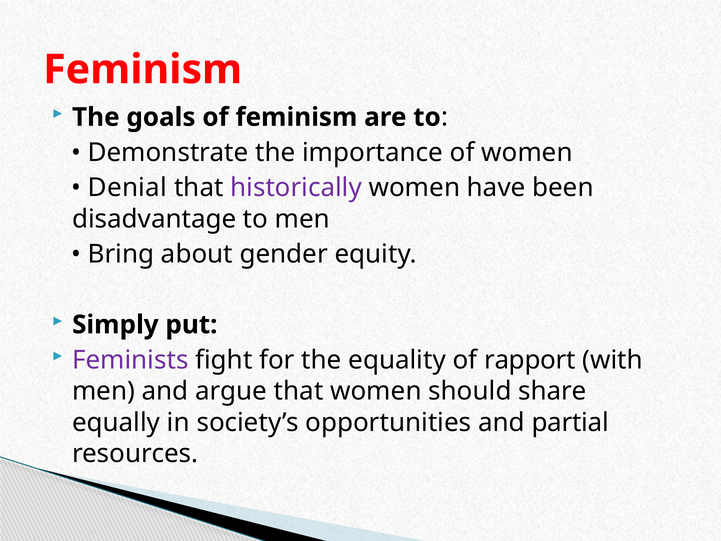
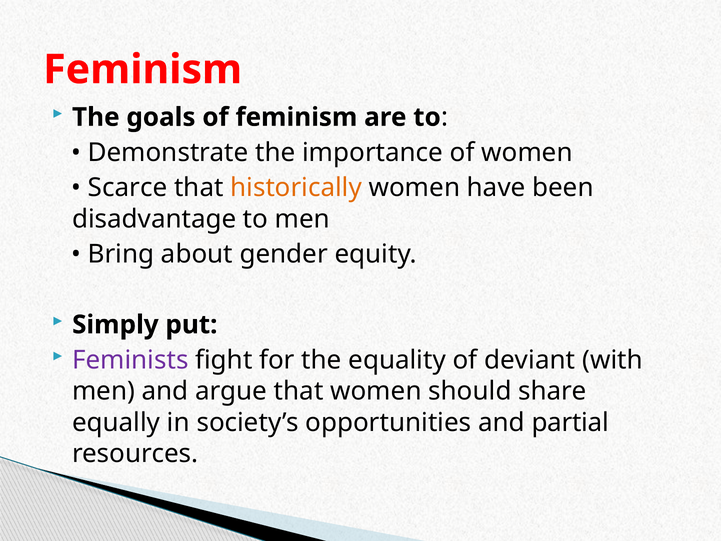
Denial: Denial -> Scarce (127, 188)
historically colour: purple -> orange (296, 188)
rapport: rapport -> deviant (530, 360)
